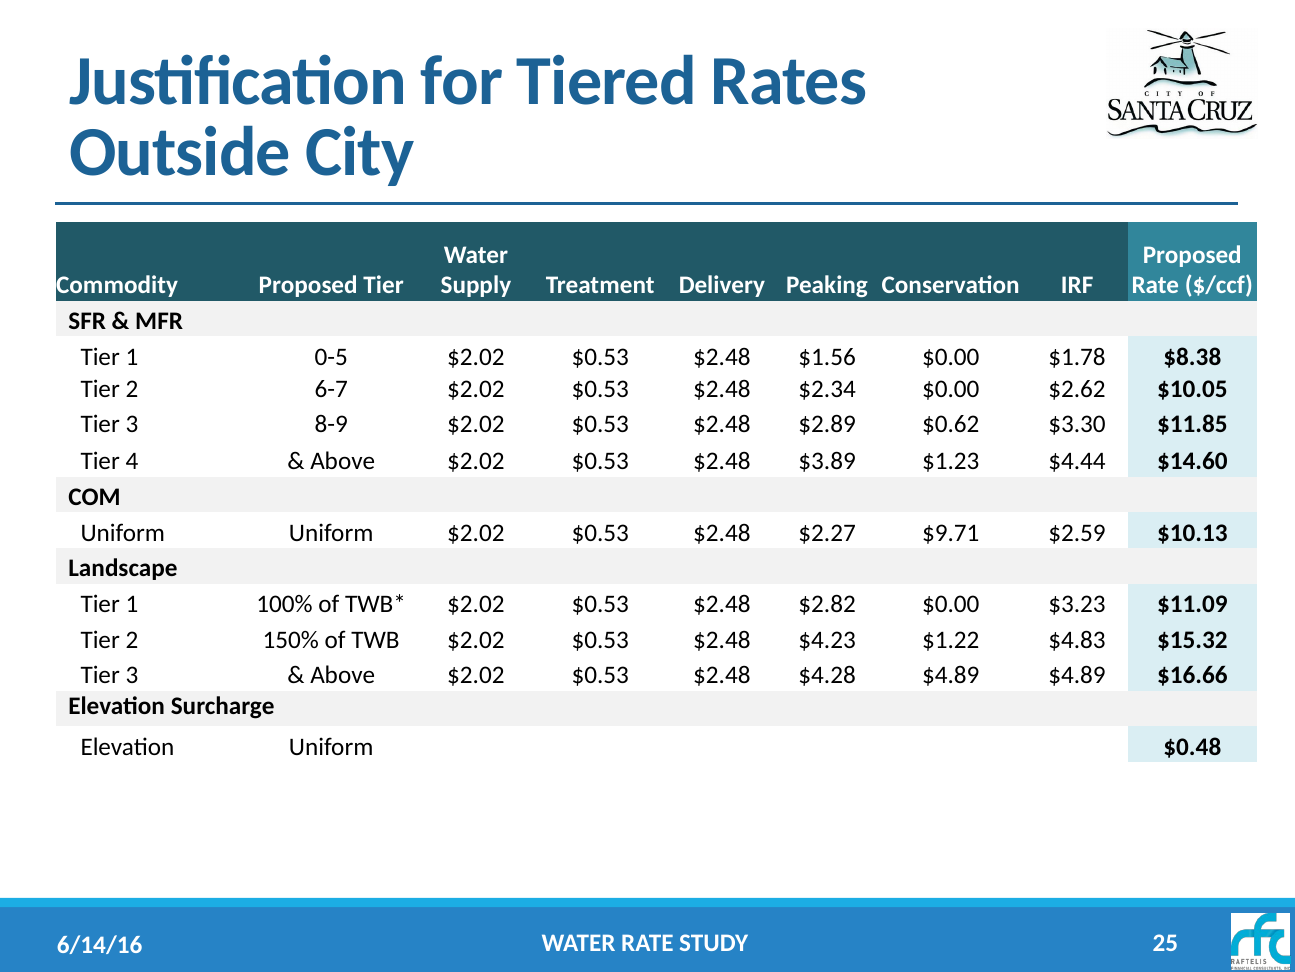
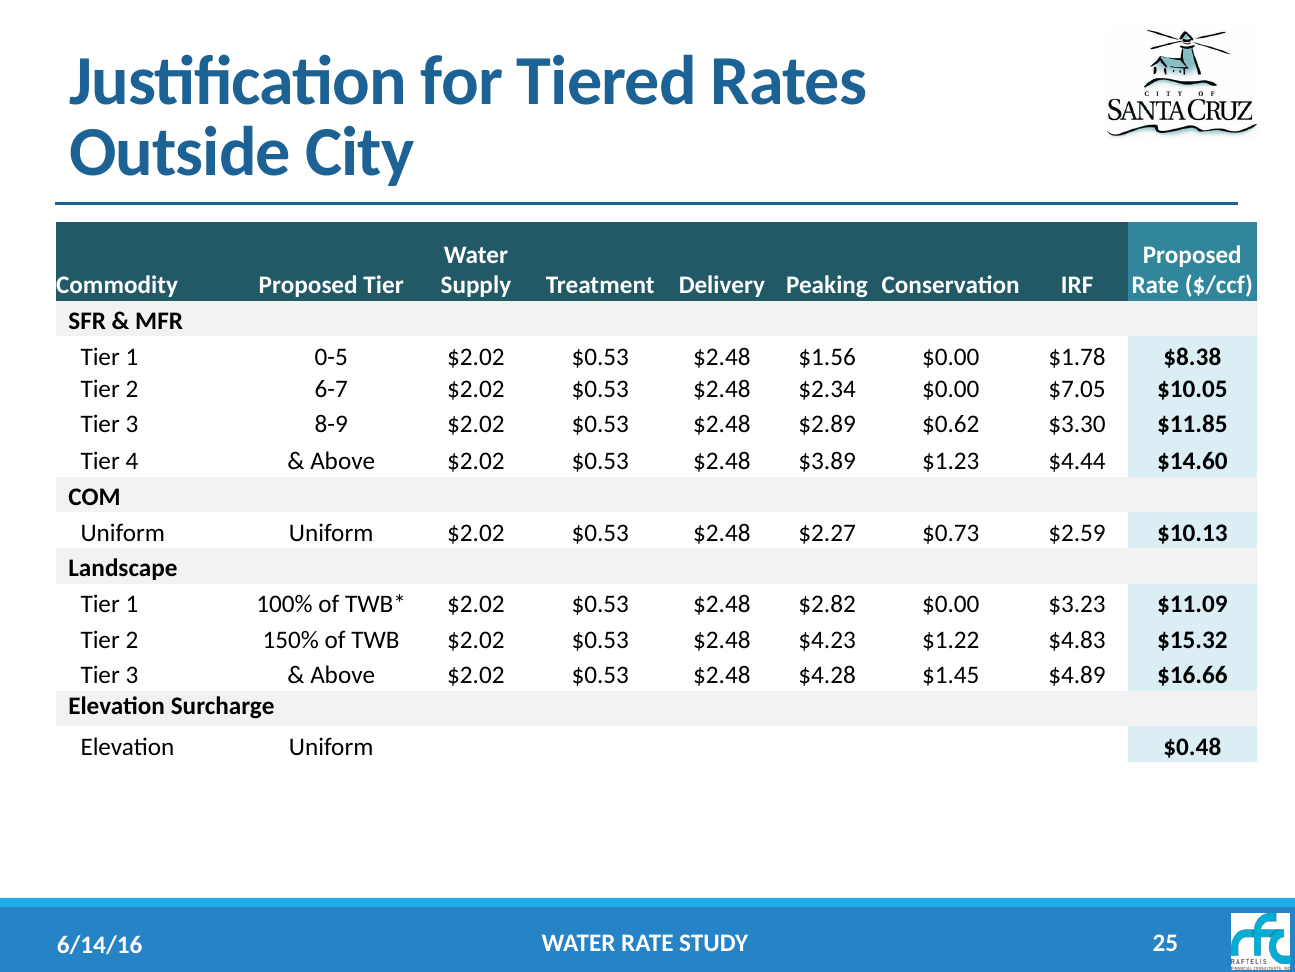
$2.62: $2.62 -> $7.05 (1077, 389)
$9.71: $9.71 -> $0.73 (951, 533)
$4.28 $4.89: $4.89 -> $1.45 (951, 675)
